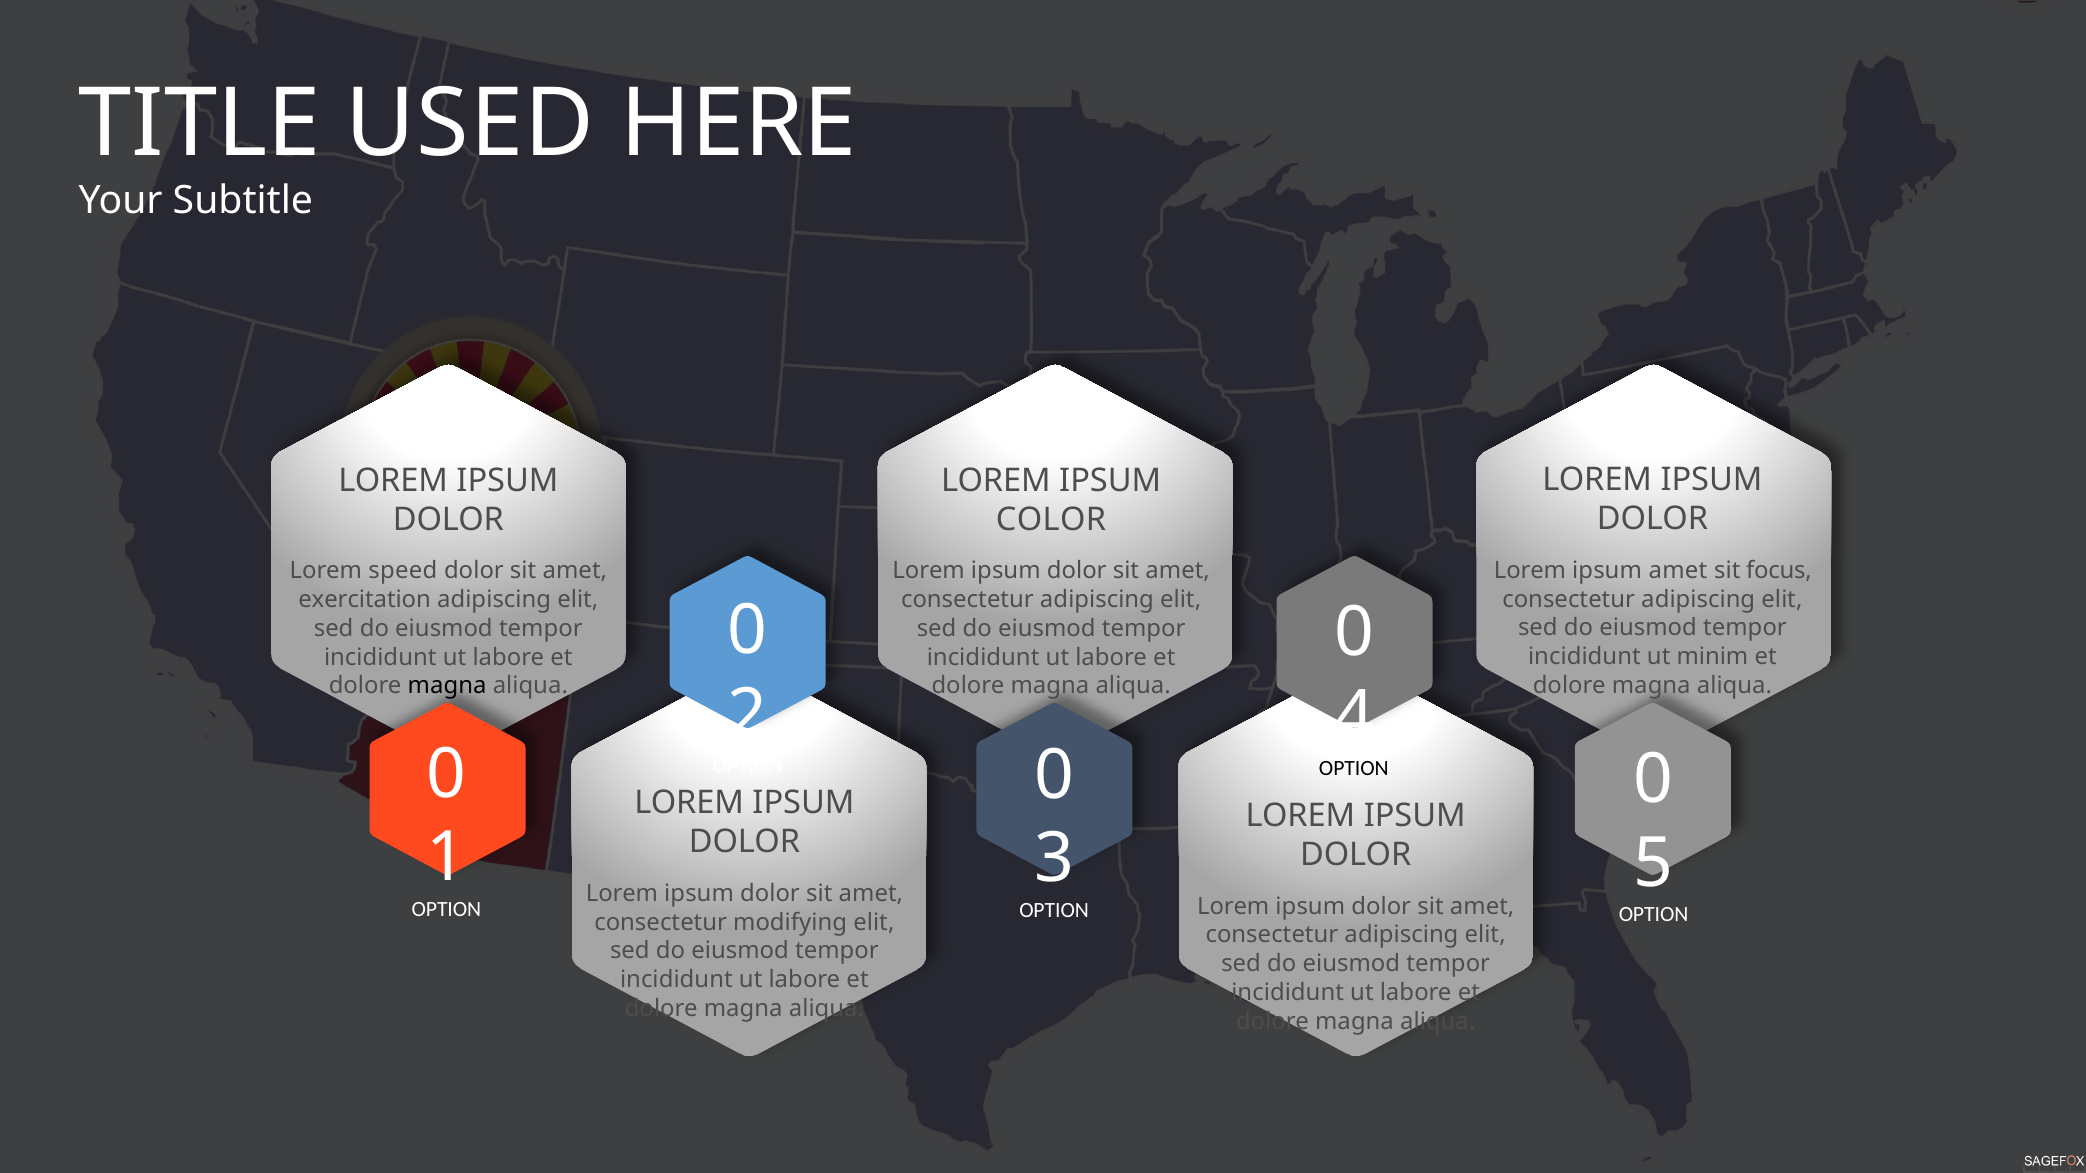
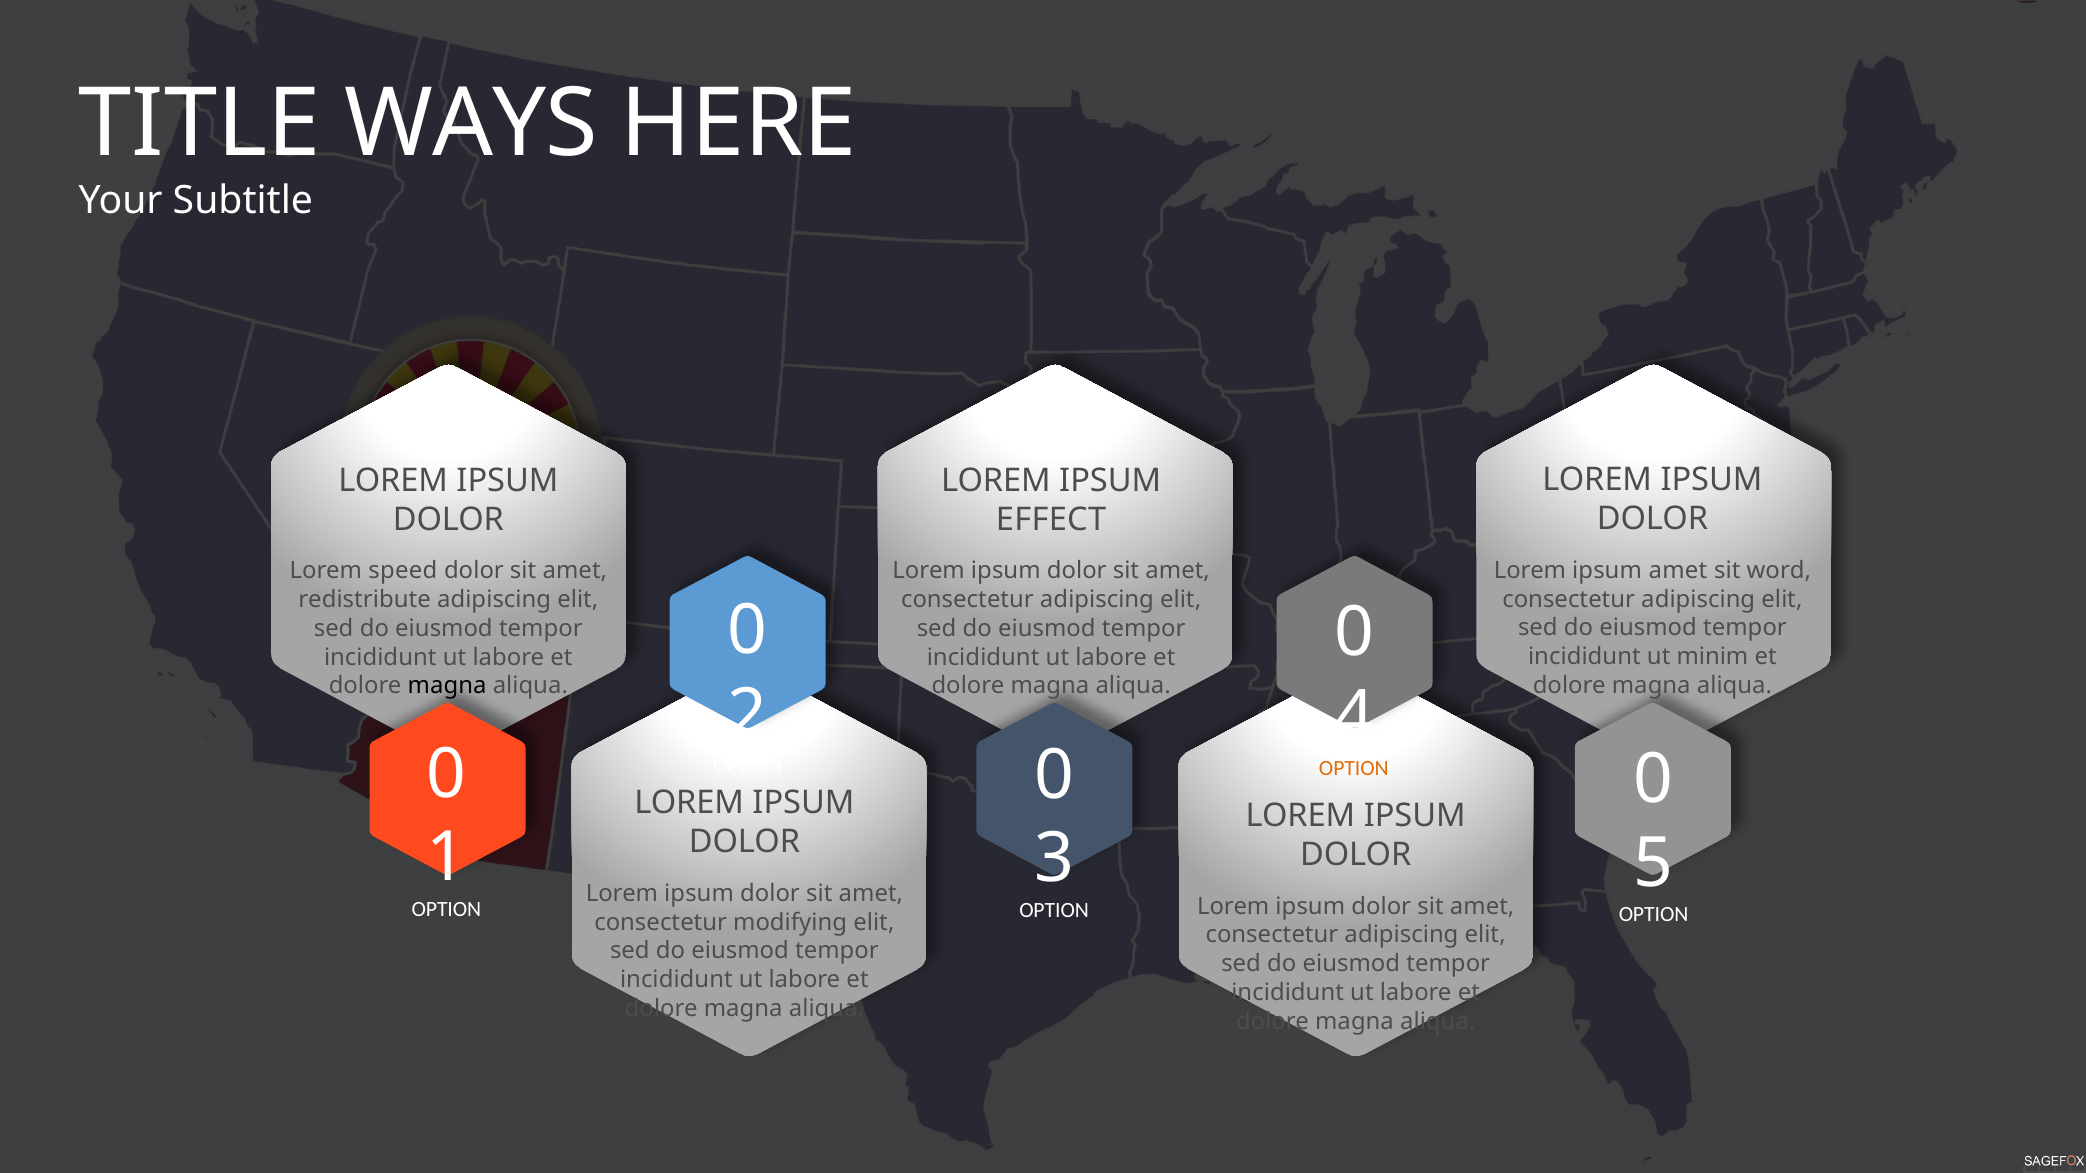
USED: USED -> WAYS (471, 124)
COLOR: COLOR -> EFFECT (1051, 520)
focus: focus -> word (1779, 571)
exercitation: exercitation -> redistribute (365, 600)
OPTION colour: black -> orange (1354, 768)
